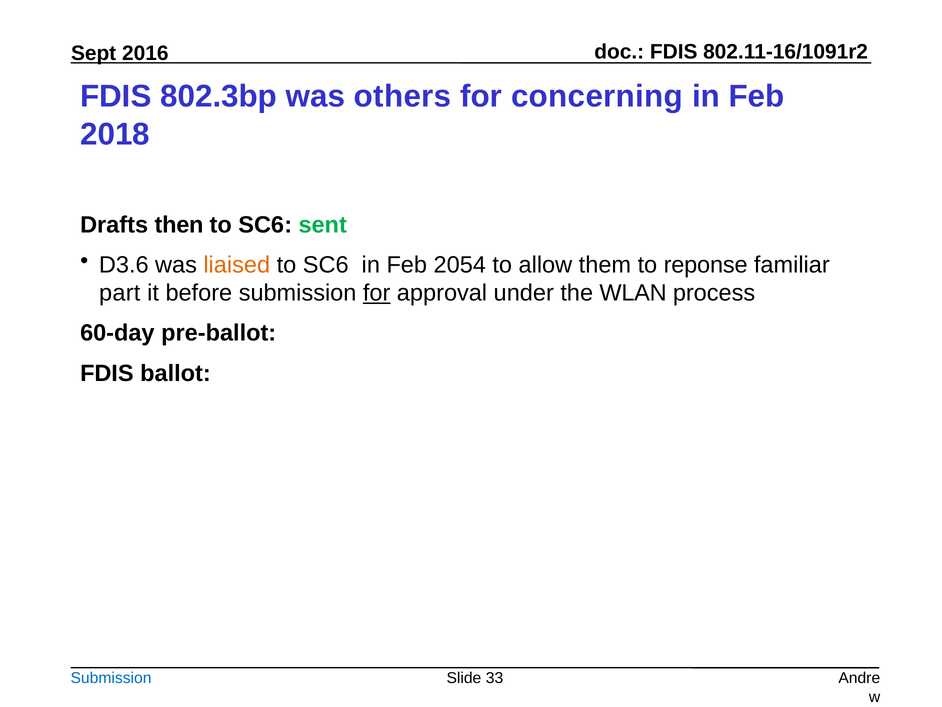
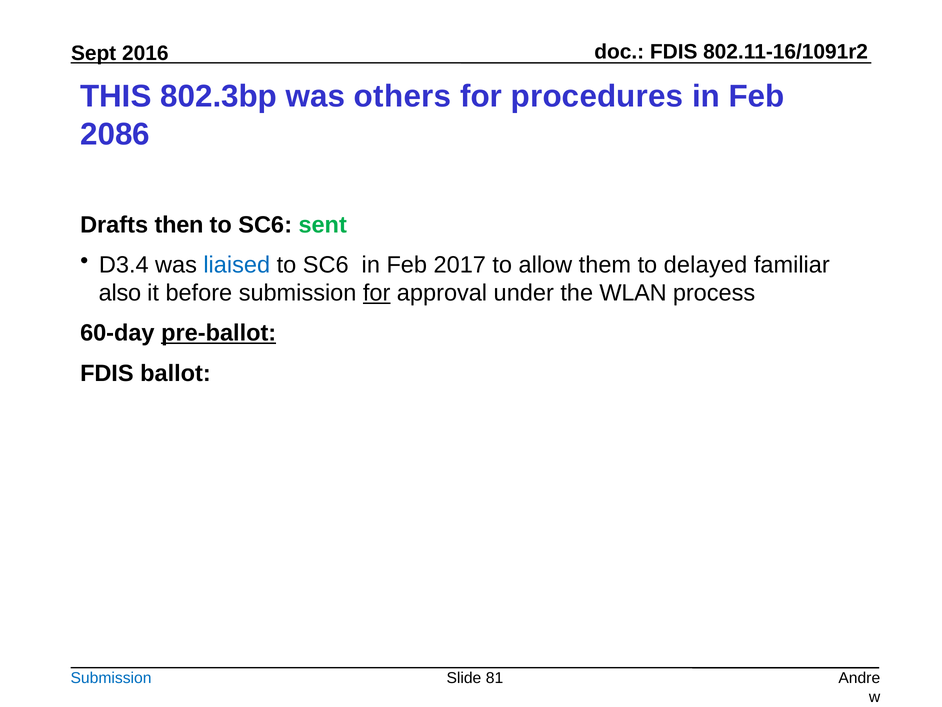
FDIS: FDIS -> THIS (116, 96)
concerning: concerning -> procedures (597, 96)
2018: 2018 -> 2086 (115, 134)
D3.6: D3.6 -> D3.4 (124, 265)
liaised colour: orange -> blue (237, 265)
2054: 2054 -> 2017 (460, 265)
reponse: reponse -> delayed (705, 265)
part: part -> also (120, 293)
pre-ballot underline: none -> present (219, 333)
33: 33 -> 81 (495, 678)
